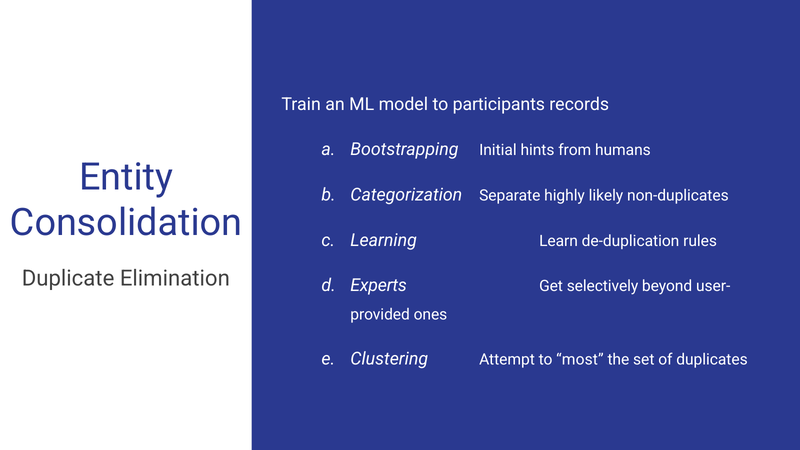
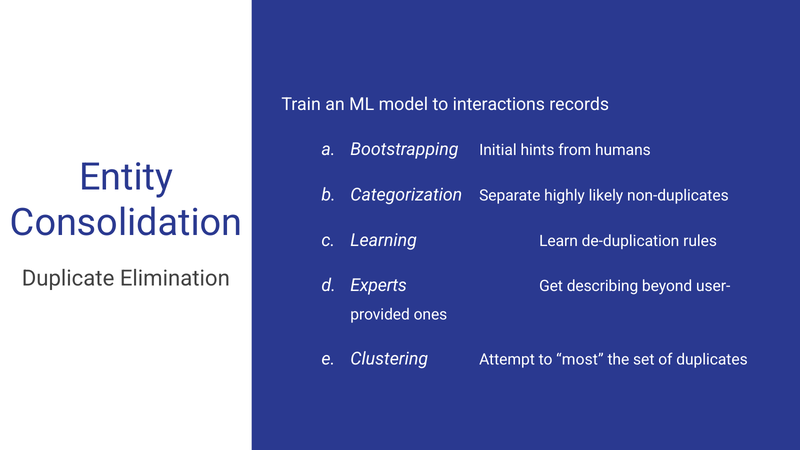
participants: participants -> interactions (499, 104)
selectively: selectively -> describing (603, 286)
